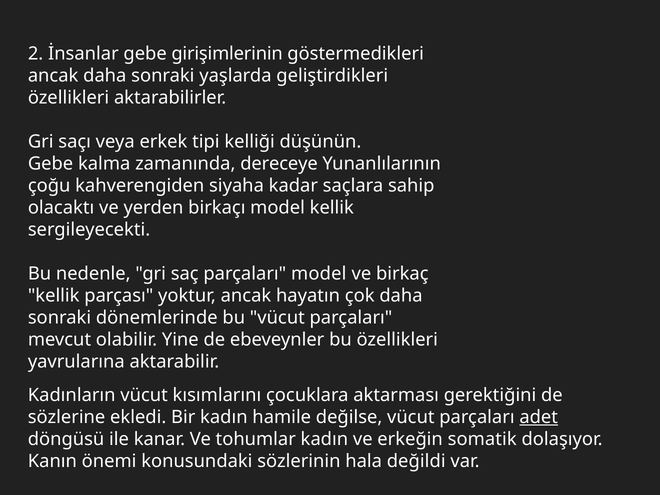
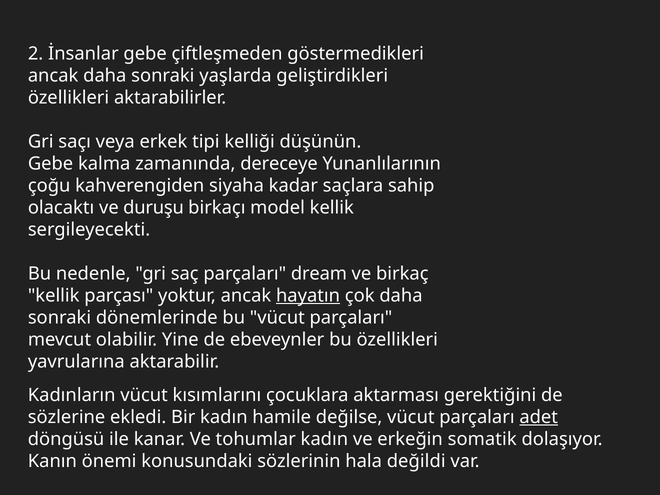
girişimlerinin: girişimlerinin -> çiftleşmeden (227, 54)
yerden: yerden -> duruşu (154, 208)
parçaları model: model -> dream (319, 274)
hayatın underline: none -> present (308, 296)
